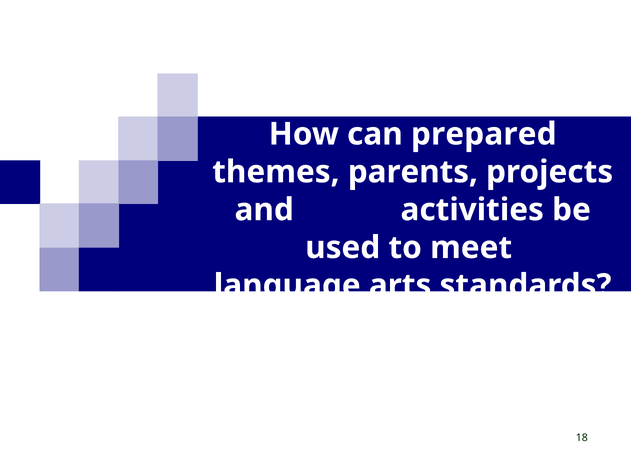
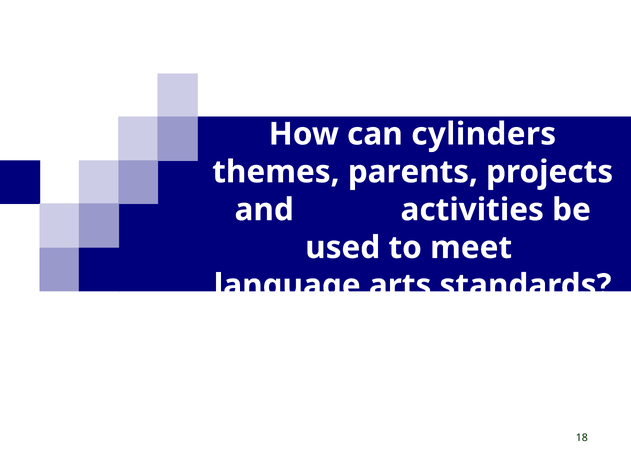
prepared: prepared -> cylinders (484, 134)
